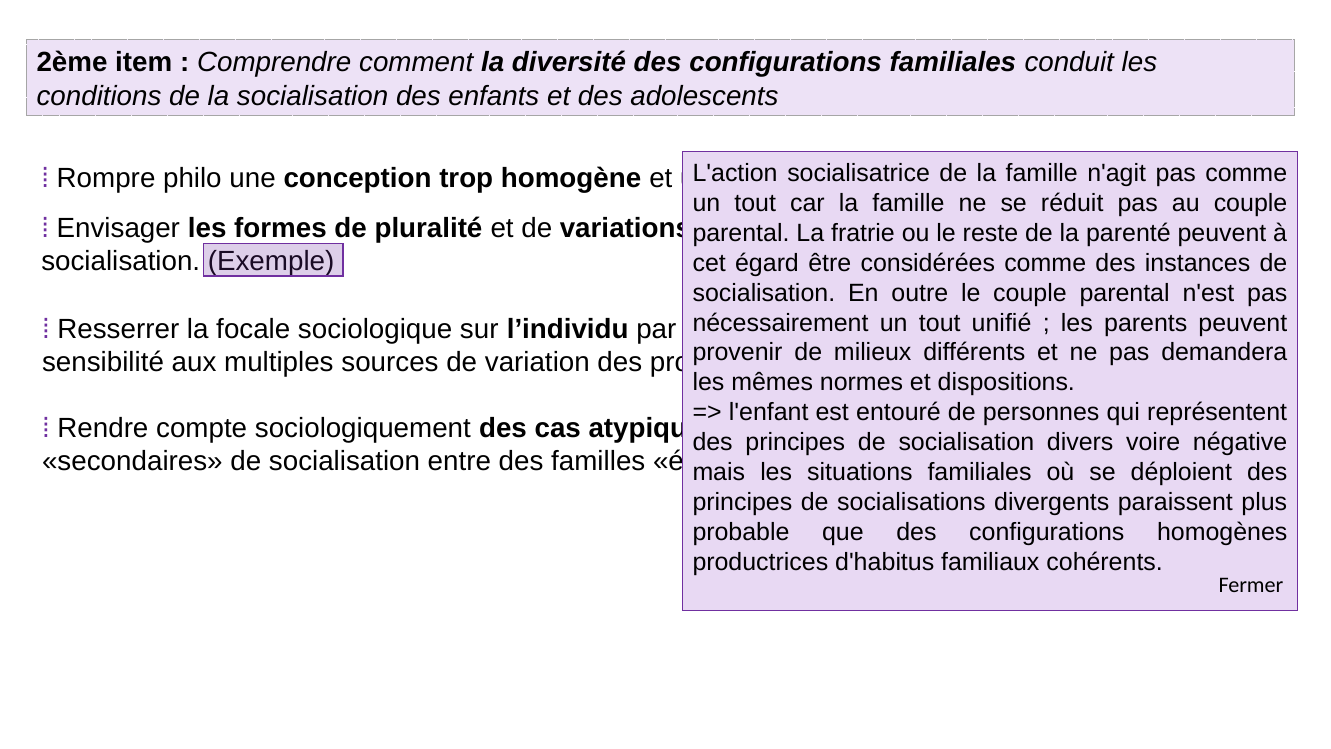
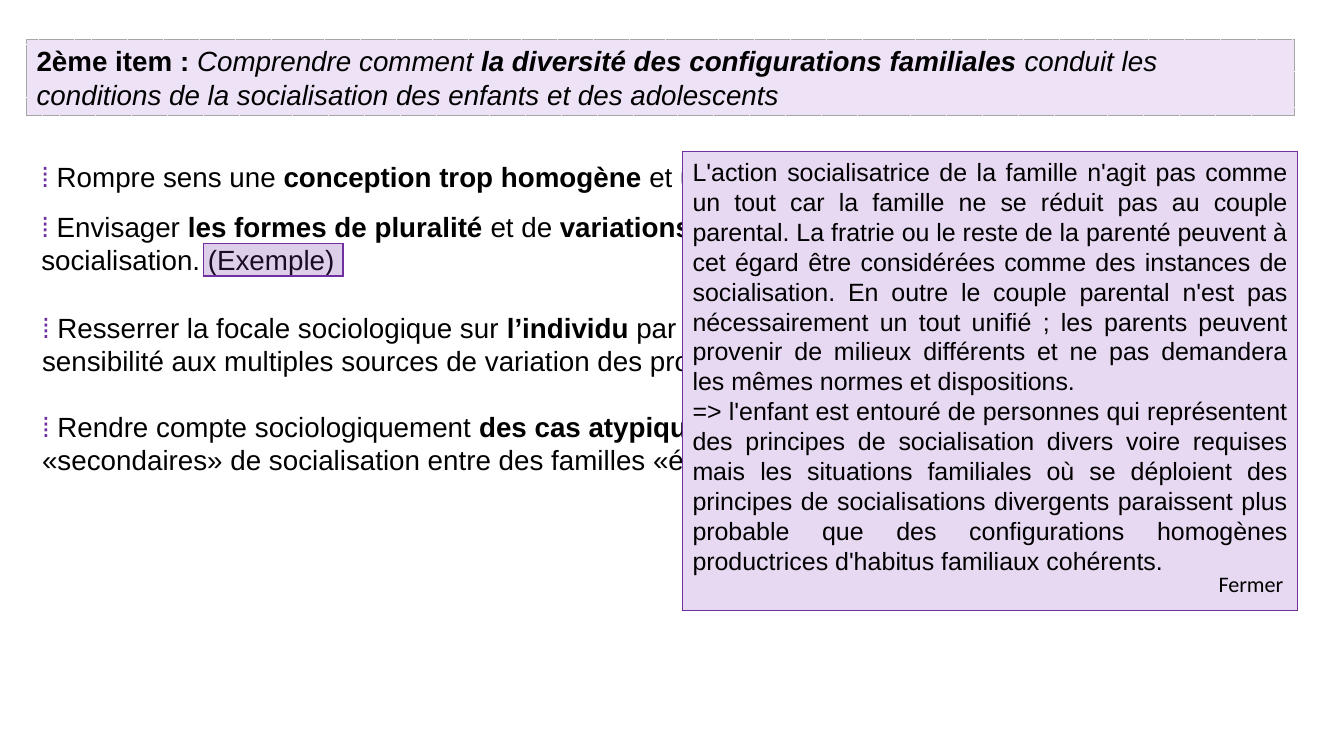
philo: philo -> sens (192, 178)
négative: négative -> requises (1240, 442)
